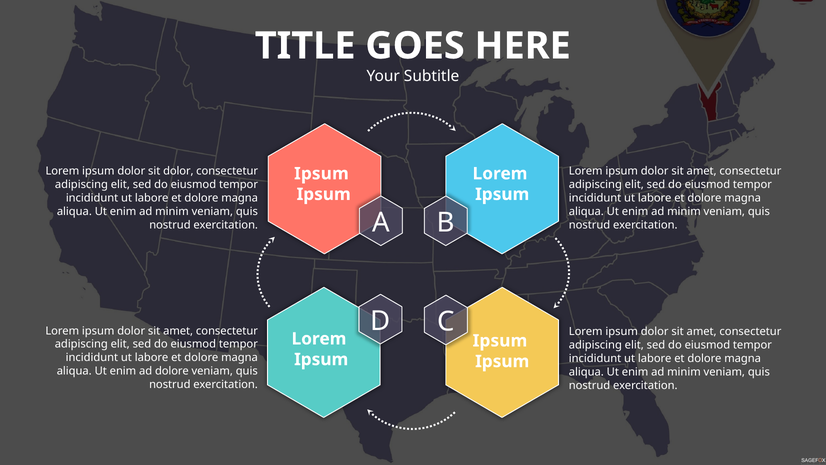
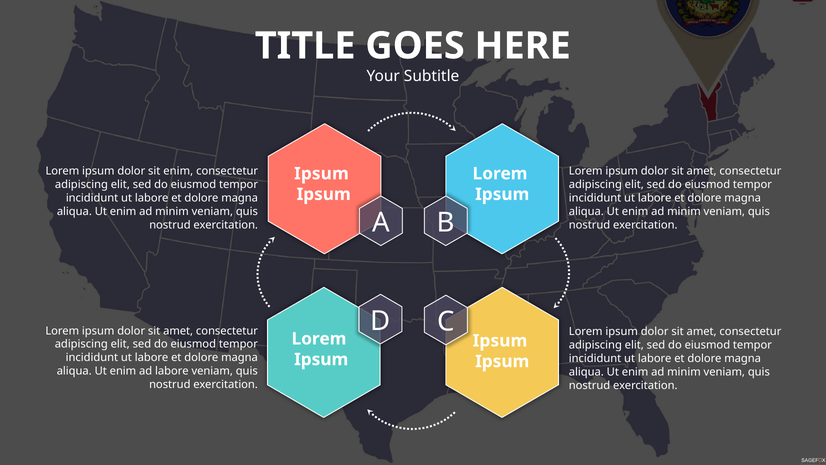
sit dolor: dolor -> enim (178, 171)
ad dolore: dolore -> labore (172, 371)
